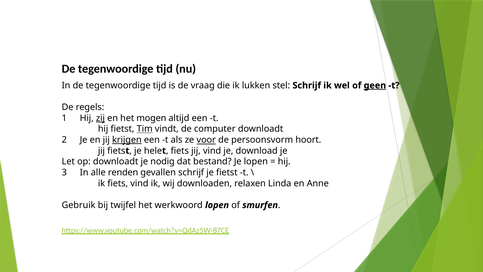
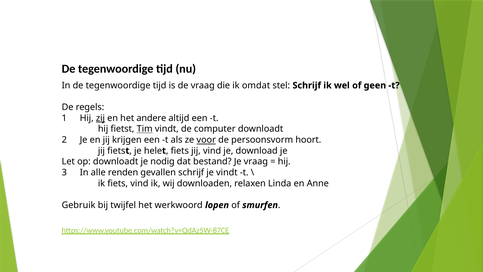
lukken: lukken -> omdat (256, 85)
geen underline: present -> none (375, 85)
mogen: mogen -> andere (151, 118)
krijgen underline: present -> none (127, 140)
Je lopen: lopen -> vraag (256, 161)
je fietst: fietst -> vindt (227, 172)
